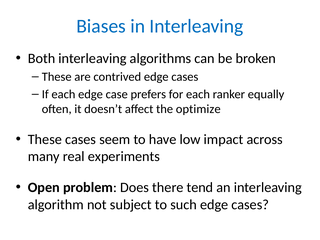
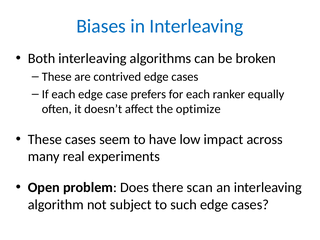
tend: tend -> scan (200, 187)
